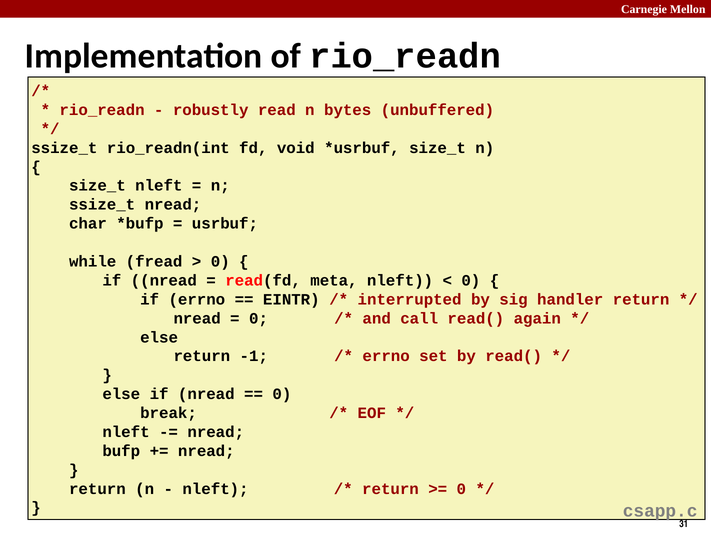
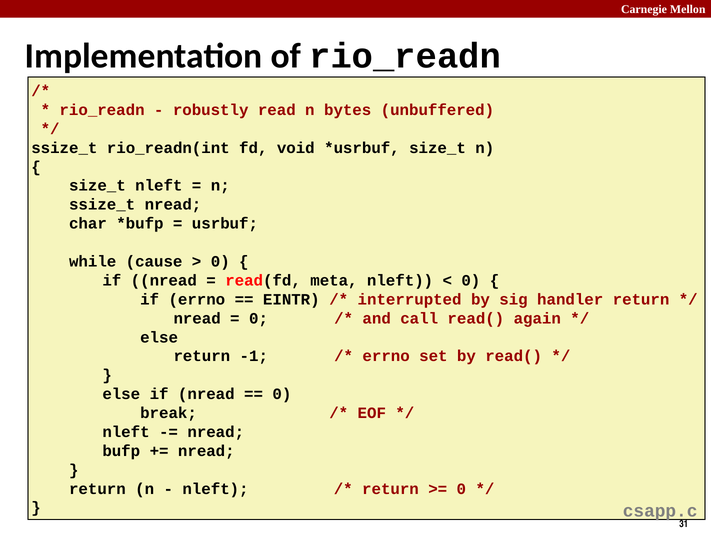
fread: fread -> cause (154, 262)
